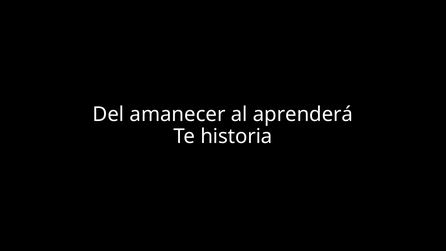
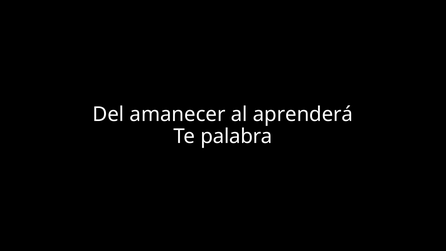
historia: historia -> palabra (236, 136)
